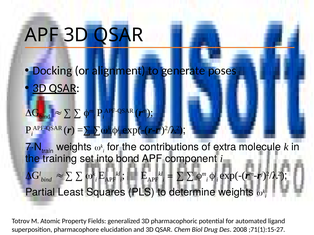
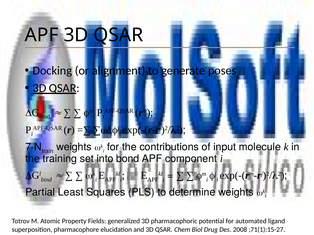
extra: extra -> input (225, 147)
